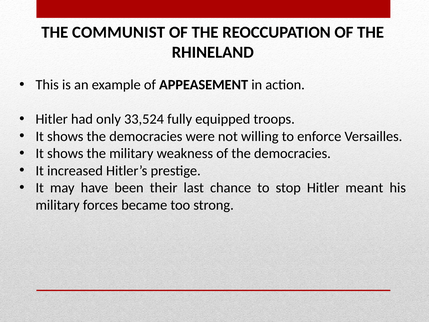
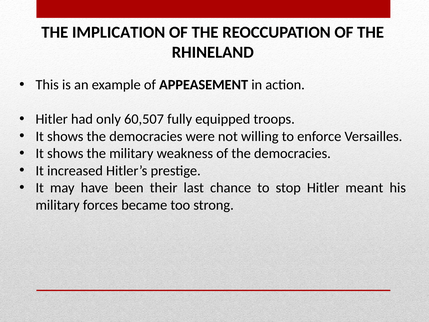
COMMUNIST: COMMUNIST -> IMPLICATION (119, 32)
33,524: 33,524 -> 60,507 (144, 119)
